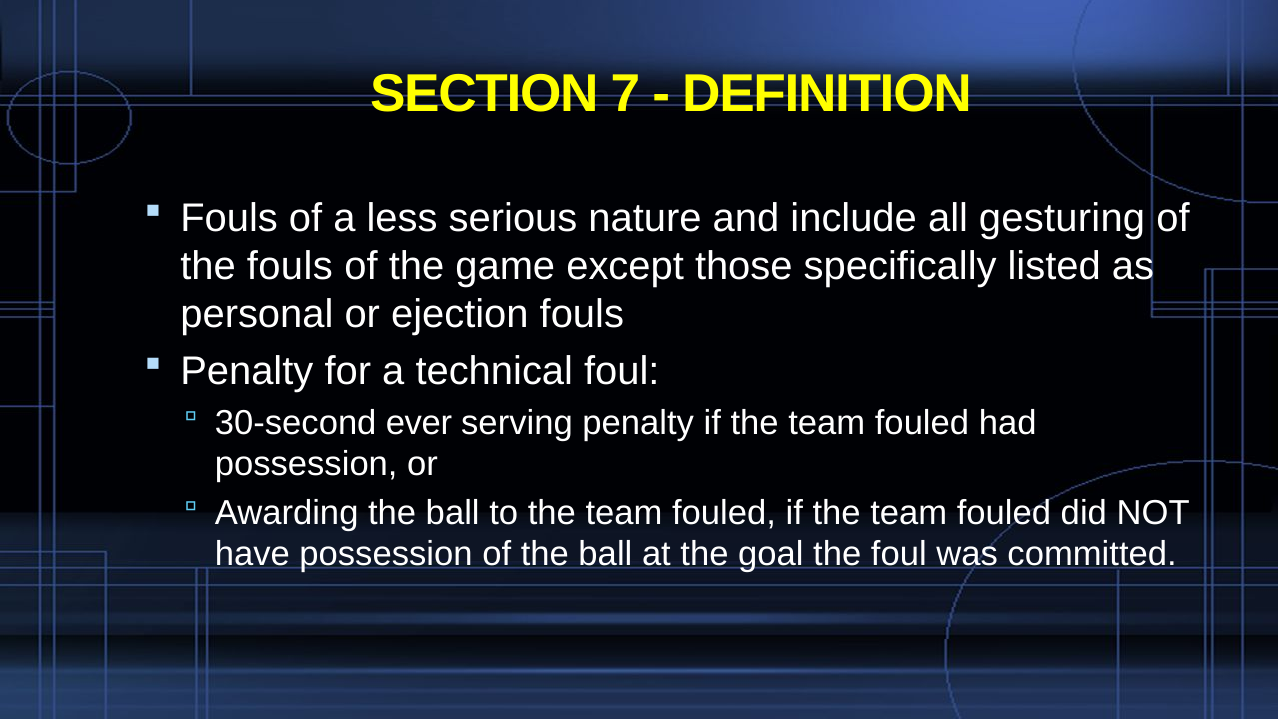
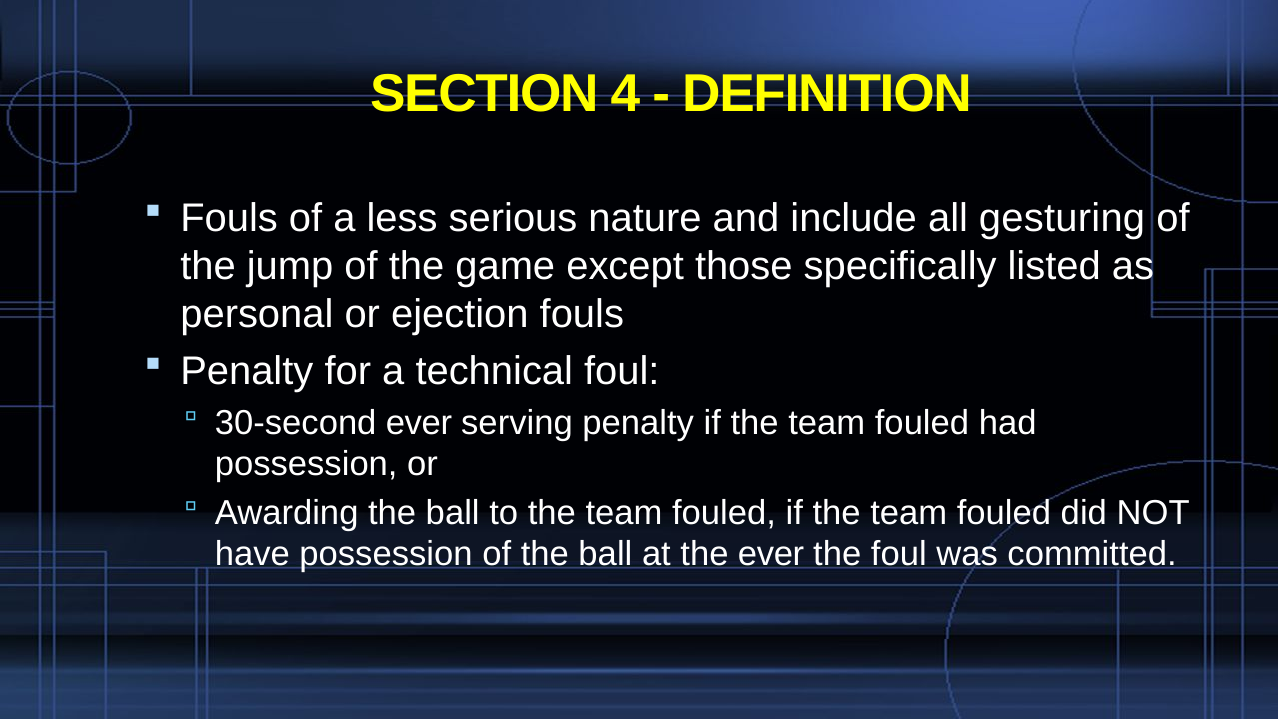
7: 7 -> 4 (625, 94)
the fouls: fouls -> jump (290, 266)
the goal: goal -> ever (771, 554)
